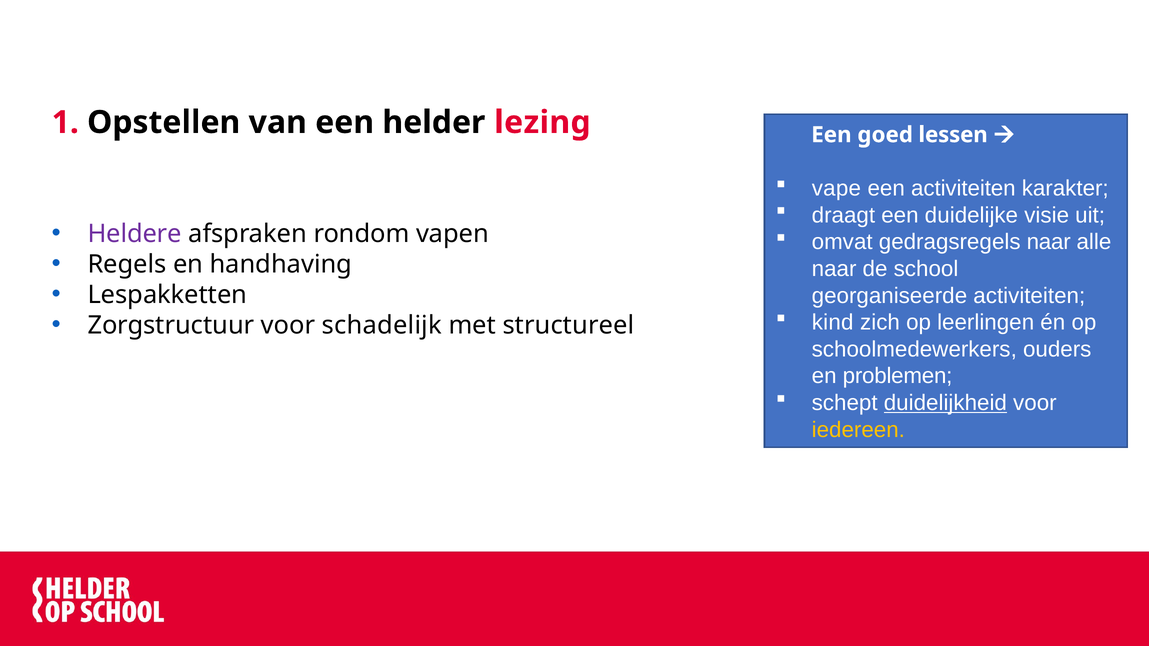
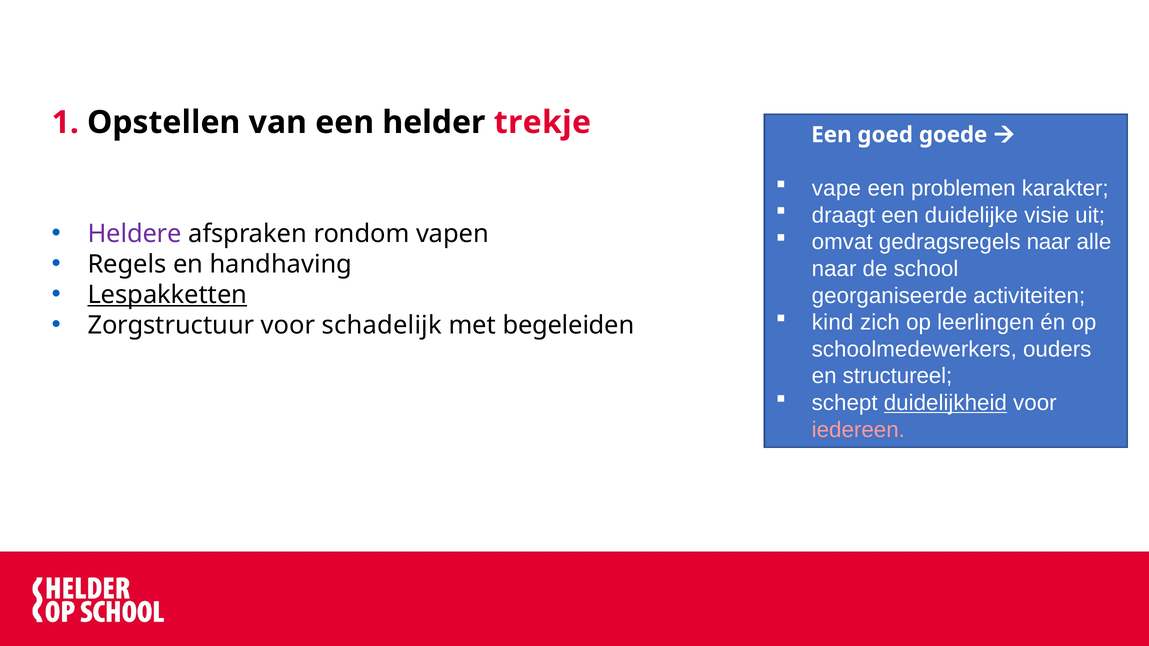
lezing: lezing -> trekje (542, 123)
lessen: lessen -> goede (953, 135)
een activiteiten: activiteiten -> problemen (963, 189)
Lespakketten underline: none -> present (167, 295)
structureel: structureel -> begeleiden (568, 326)
problemen: problemen -> structureel (897, 376)
iedereen colour: yellow -> pink (858, 430)
